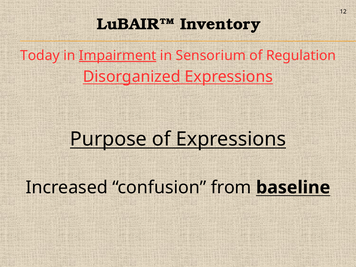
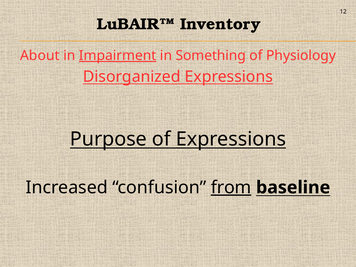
Today: Today -> About (40, 56)
Sensorium: Sensorium -> Something (211, 56)
Regulation: Regulation -> Physiology (301, 56)
from underline: none -> present (231, 187)
